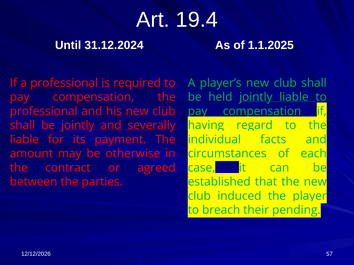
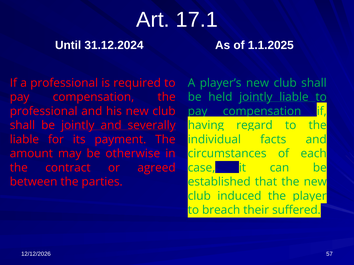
19.4: 19.4 -> 17.1 (197, 20)
pending: pending -> suffered (296, 210)
